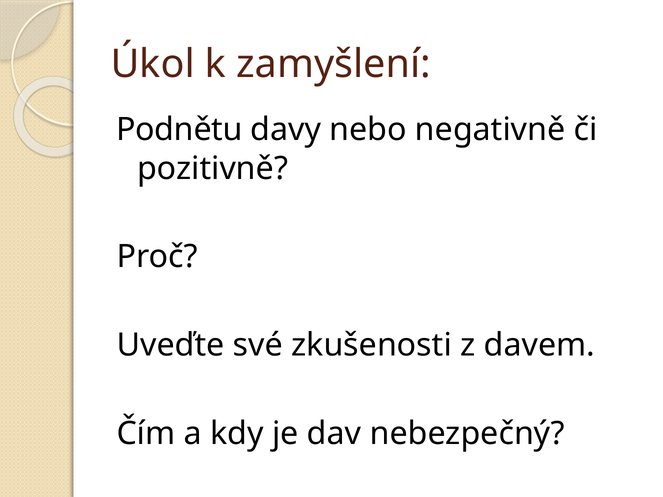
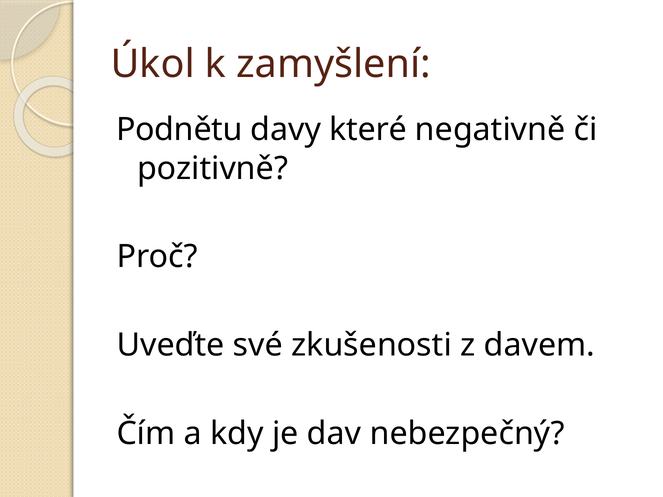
nebo: nebo -> které (368, 130)
